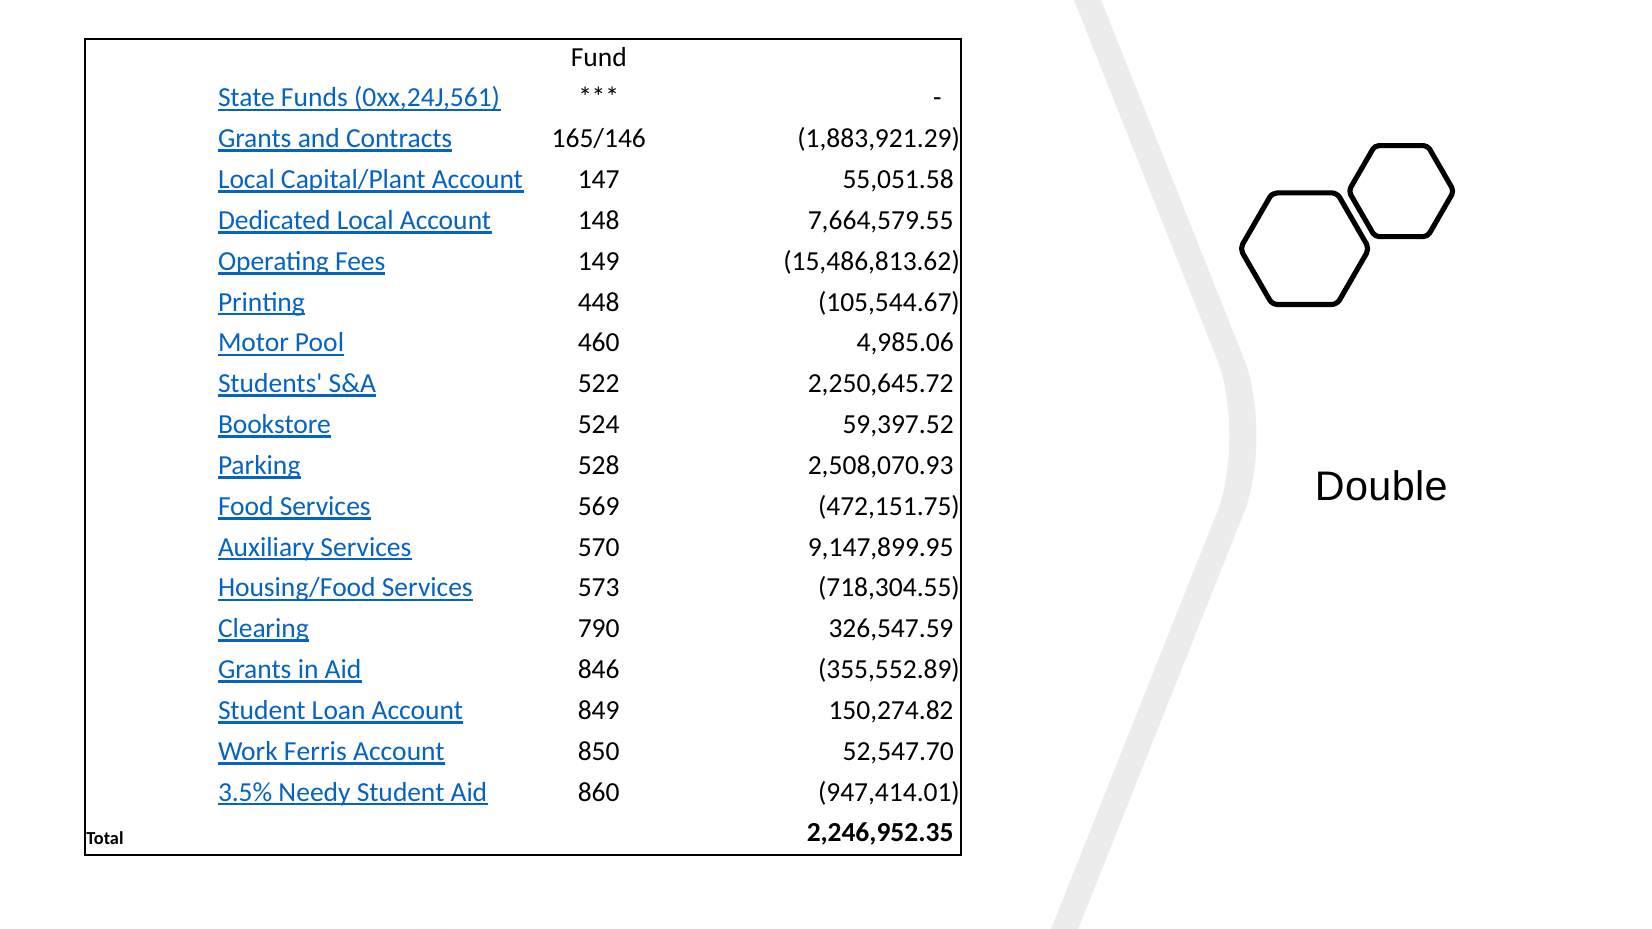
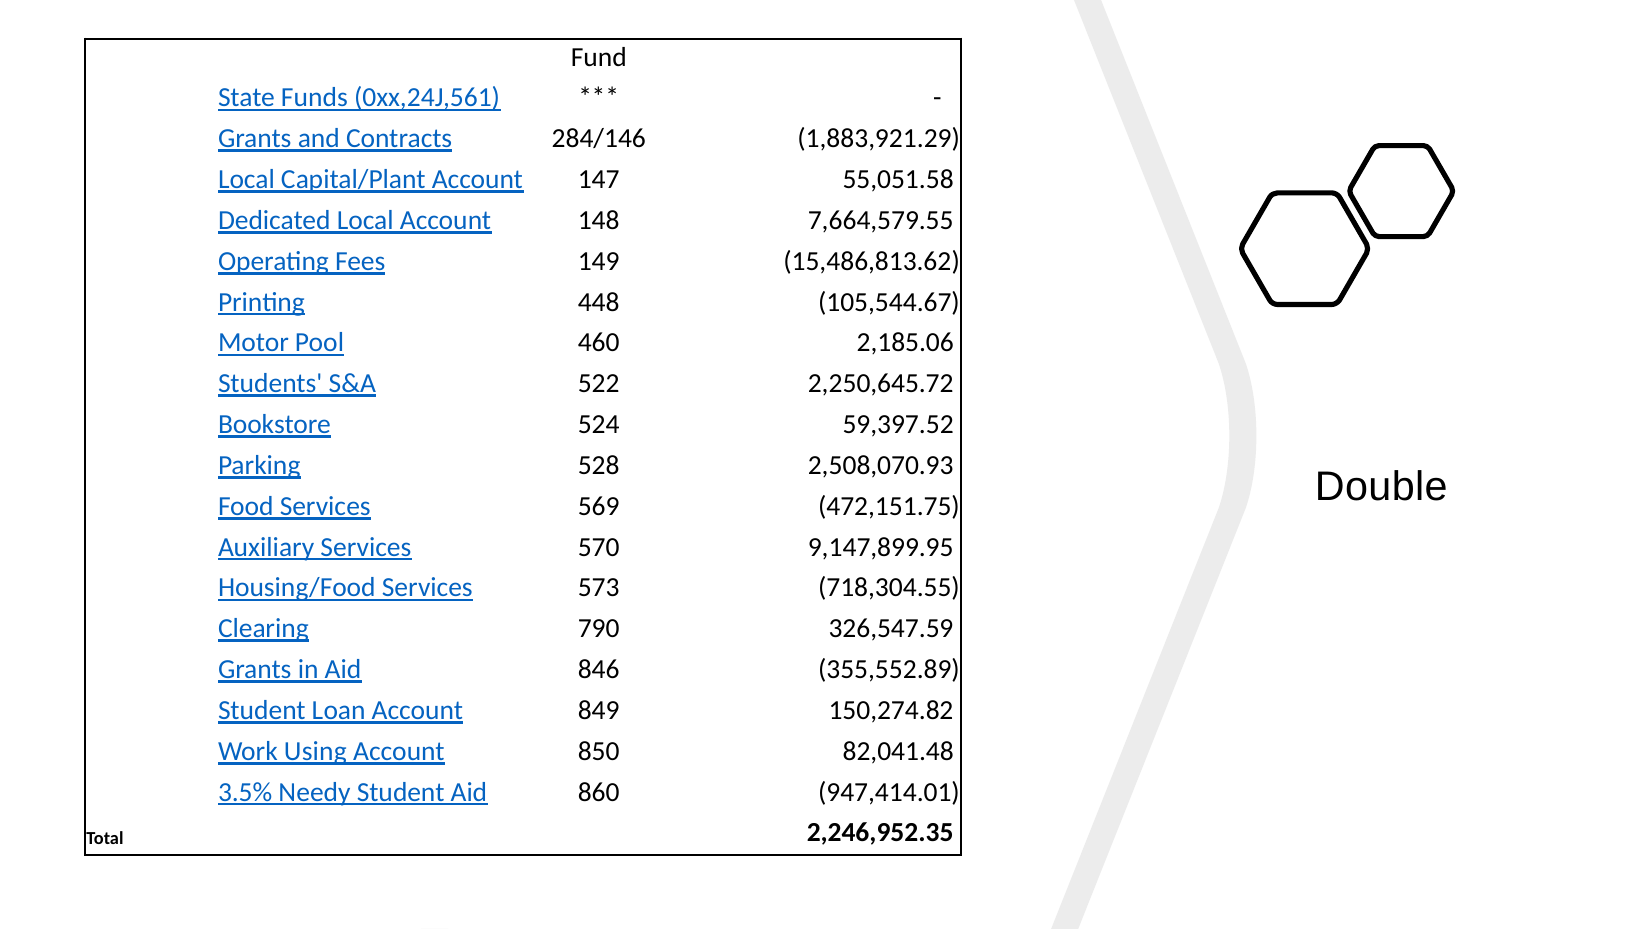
165/146: 165/146 -> 284/146 (599, 139)
4,985.06: 4,985.06 -> 2,185.06 (905, 343)
Ferris: Ferris -> Using (315, 751)
52,547.70: 52,547.70 -> 82,041.48 (898, 751)
